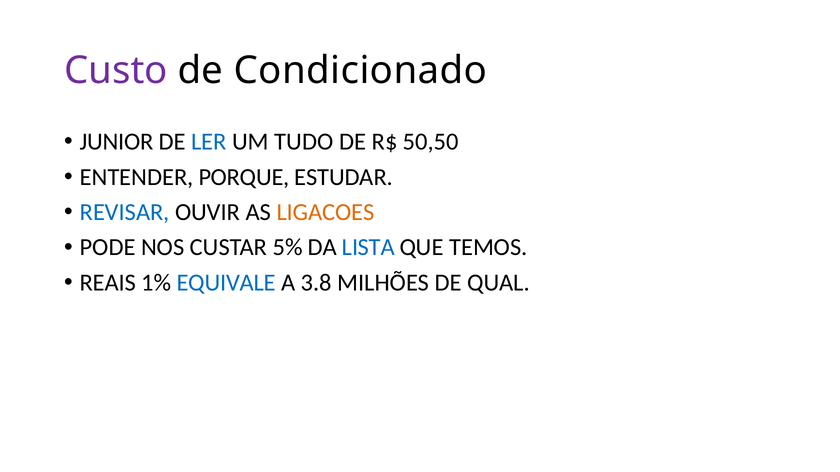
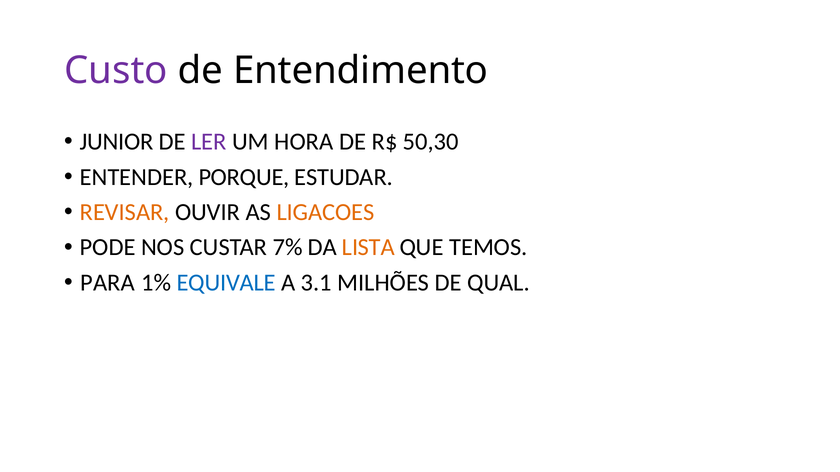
Condicionado: Condicionado -> Entendimento (361, 71)
LER colour: blue -> purple (209, 142)
TUDO: TUDO -> HORA (304, 142)
50,50: 50,50 -> 50,30 (431, 142)
REVISAR colour: blue -> orange (125, 212)
5%: 5% -> 7% (288, 248)
LISTA colour: blue -> orange (368, 248)
REAIS: REAIS -> PARA (108, 283)
3.8: 3.8 -> 3.1 (316, 283)
